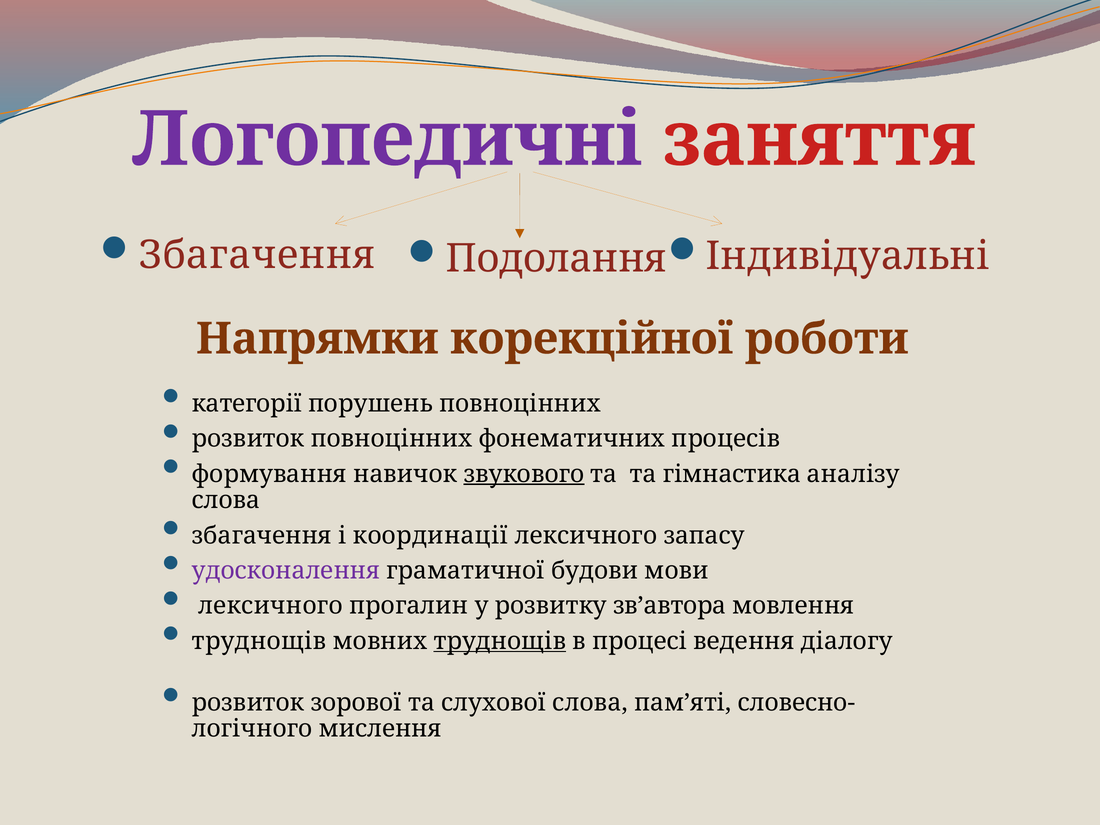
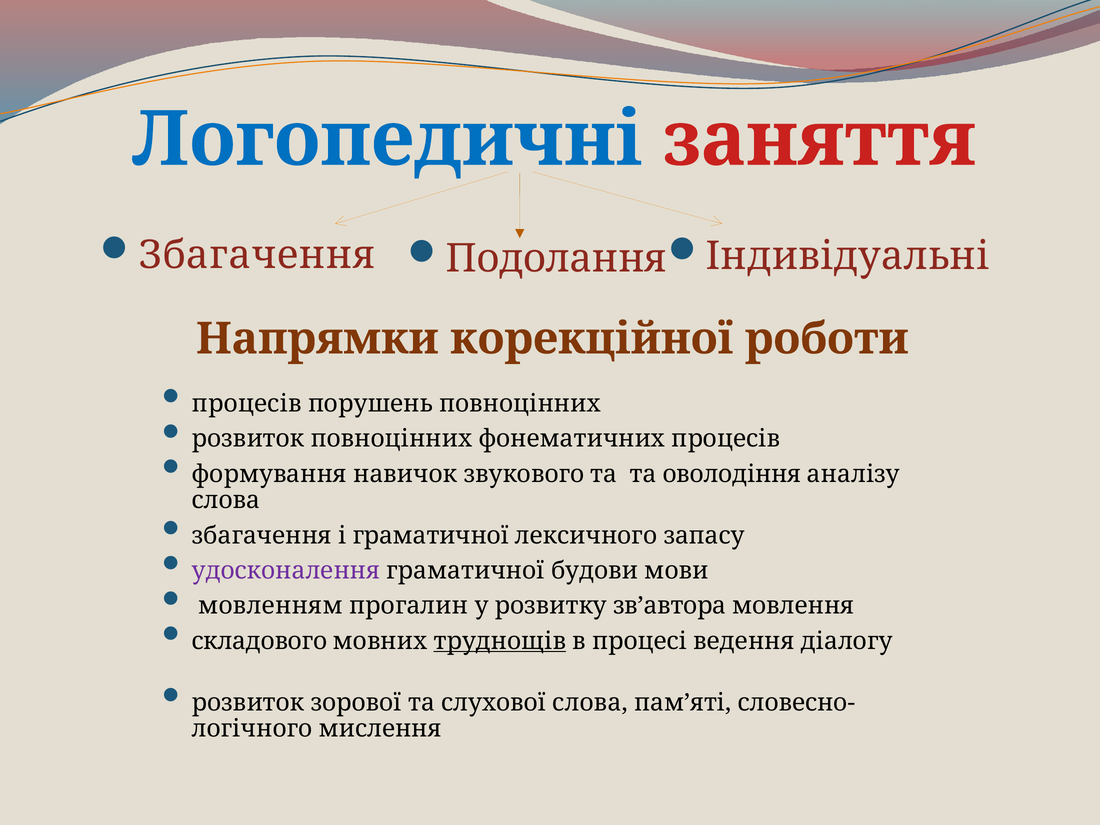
Логопедичні colour: purple -> blue (387, 140)
категорії: категорії -> процесів (247, 404)
звукового underline: present -> none (524, 474)
гімнастика: гімнастика -> оволодіння (732, 474)
і координації: координації -> граматичної (431, 535)
лексичного: лексичного -> мовленням (270, 606)
труднощів: труднощів -> складового (259, 641)
